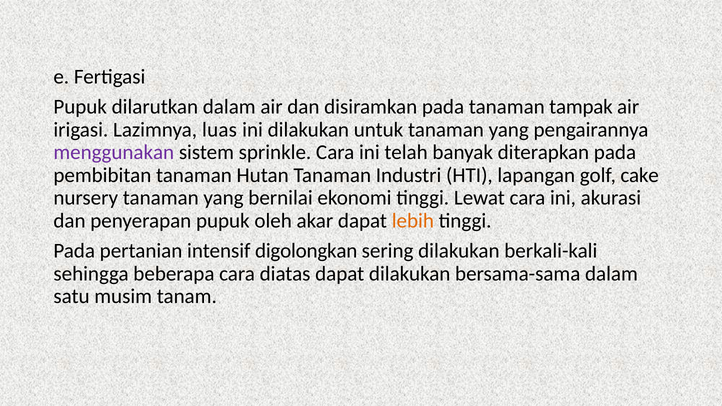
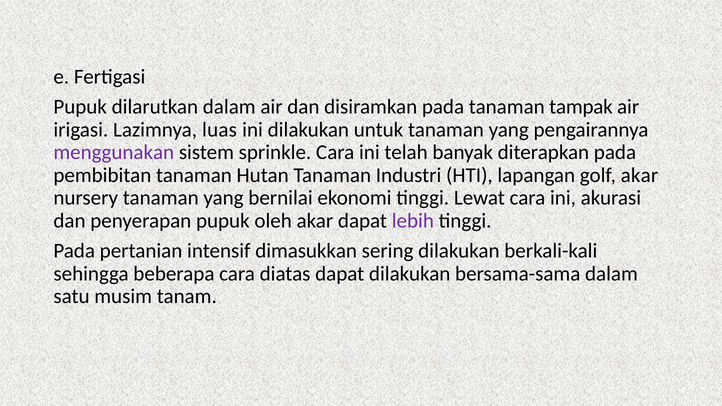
golf cake: cake -> akar (639, 175)
lebih colour: orange -> purple (413, 221)
digolongkan: digolongkan -> dimasukkan (306, 251)
